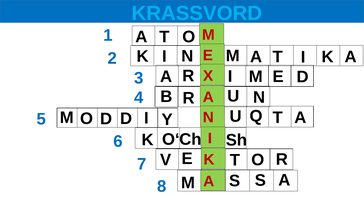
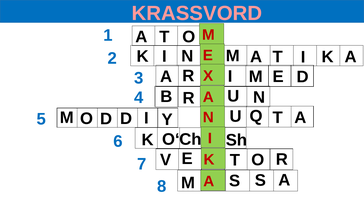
KRASSVORD colour: light blue -> pink (197, 13)
